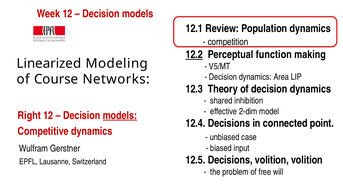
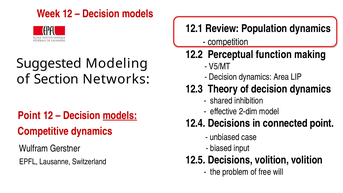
12.2 underline: present -> none (194, 55)
Linearized: Linearized -> Suggested (49, 63)
Course: Course -> Section (56, 79)
Right: Right -> Point (29, 115)
